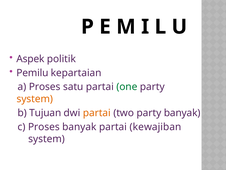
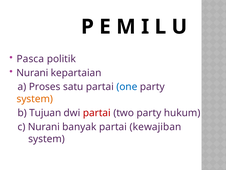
Aspek: Aspek -> Pasca (30, 59)
Pemilu: Pemilu -> Nurani (32, 73)
one colour: green -> blue (127, 87)
partai colour: orange -> red (97, 113)
party banyak: banyak -> hukum (182, 113)
c Proses: Proses -> Nurani (44, 127)
